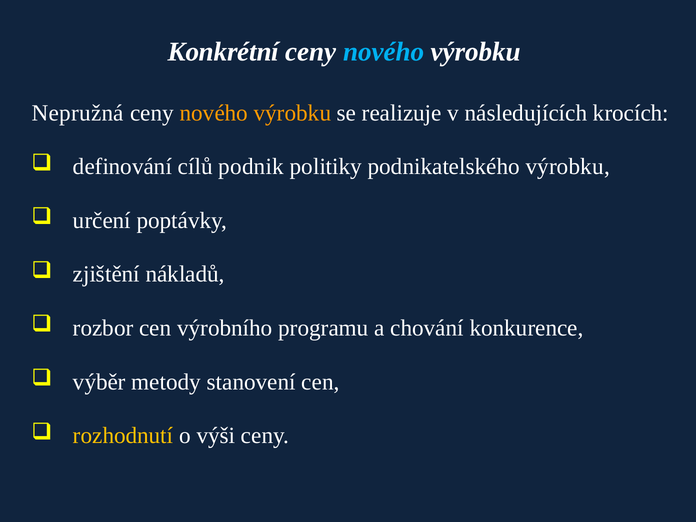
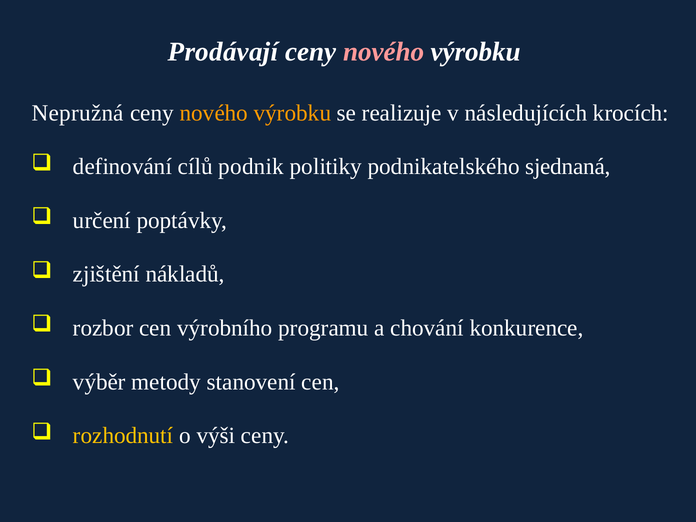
Konkrétní: Konkrétní -> Prodávají (223, 52)
nového colour: light blue -> pink (384, 52)
podnikatelského výrobku: výrobku -> sjednaná (568, 167)
